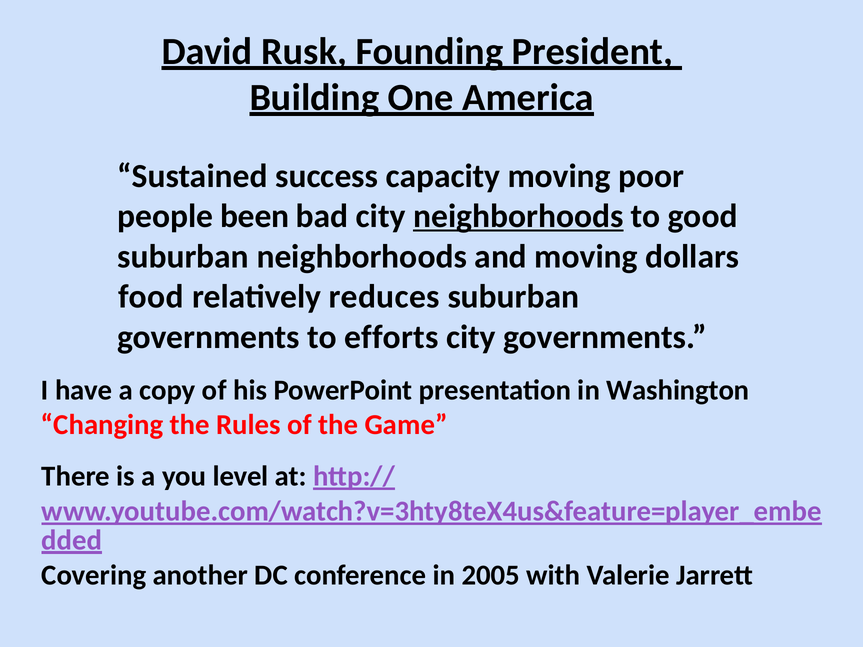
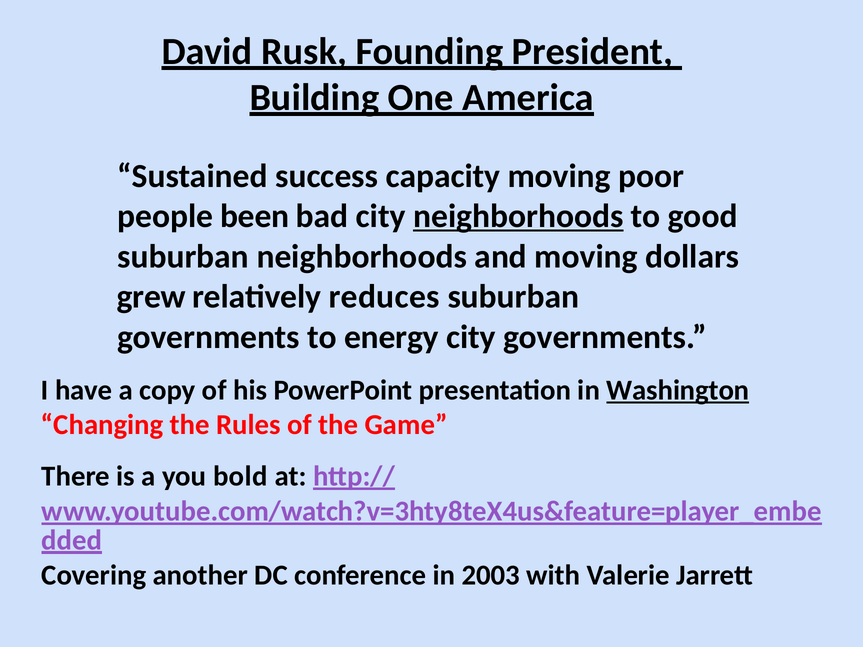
food: food -> grew (151, 297)
efforts: efforts -> energy (392, 337)
Washington underline: none -> present (678, 390)
level: level -> bold (240, 477)
2005: 2005 -> 2003 (491, 576)
